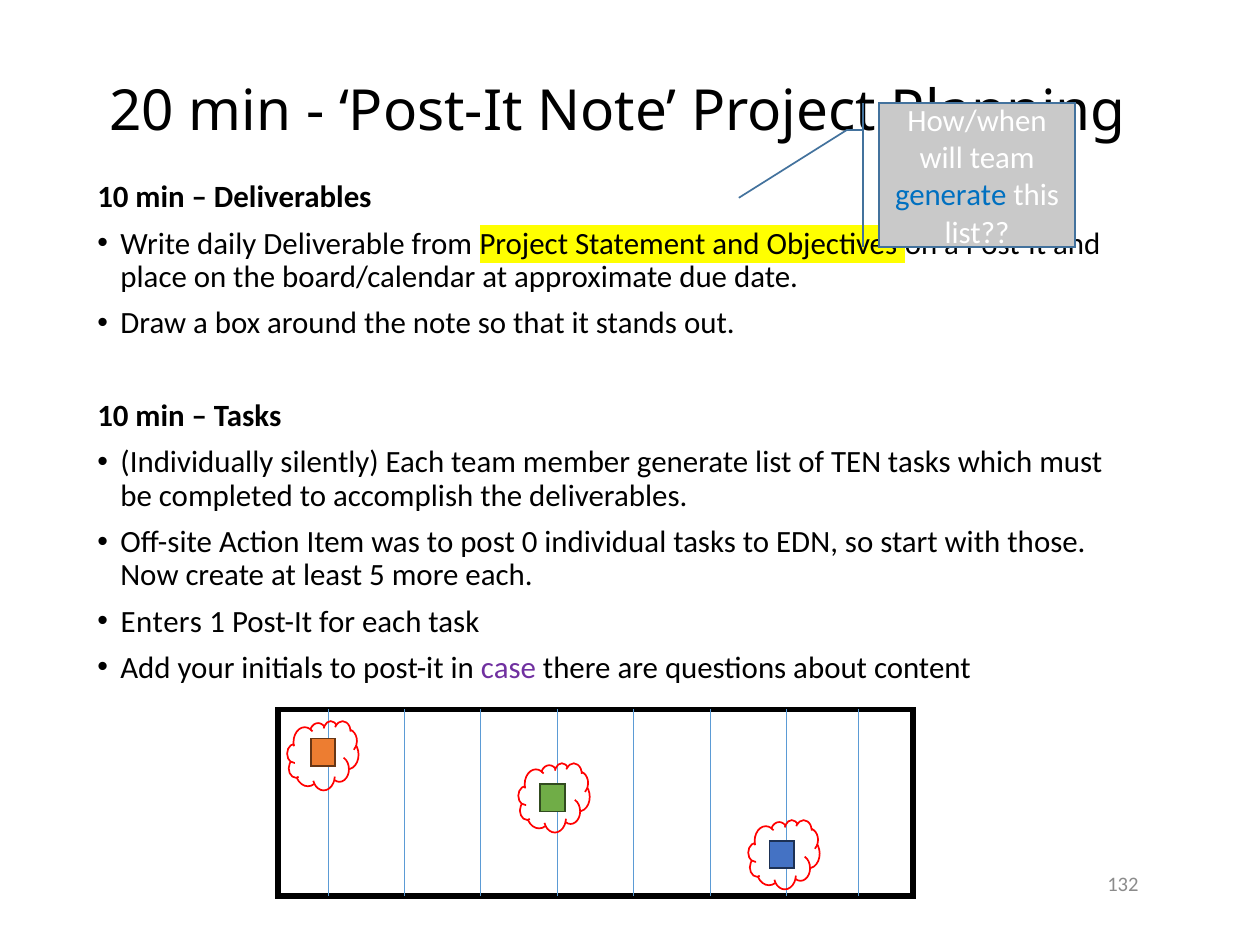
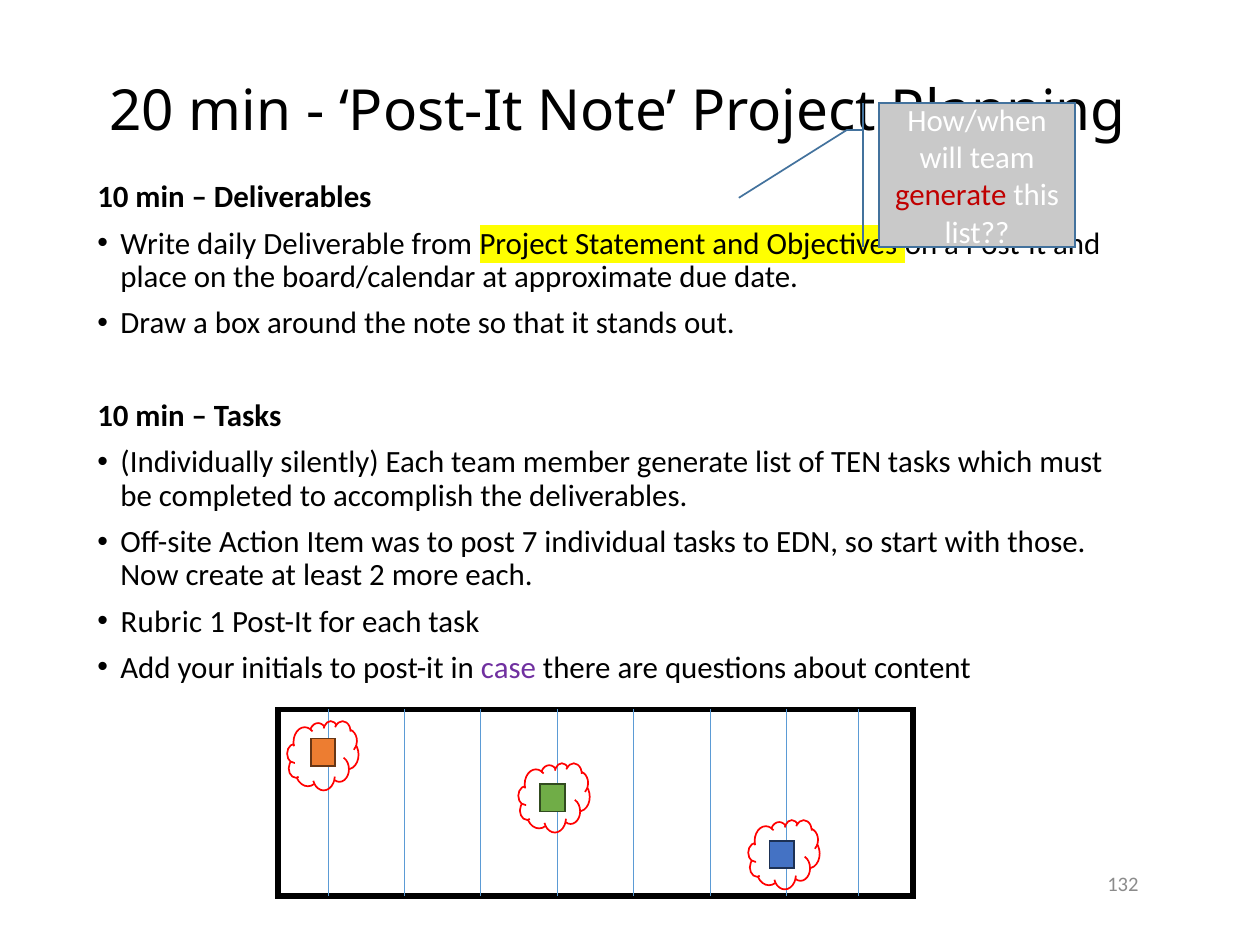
generate colour: blue -> red (951, 196)
0: 0 -> 7 (530, 542)
5: 5 -> 2 (377, 576)
Enters: Enters -> Rubric (161, 622)
